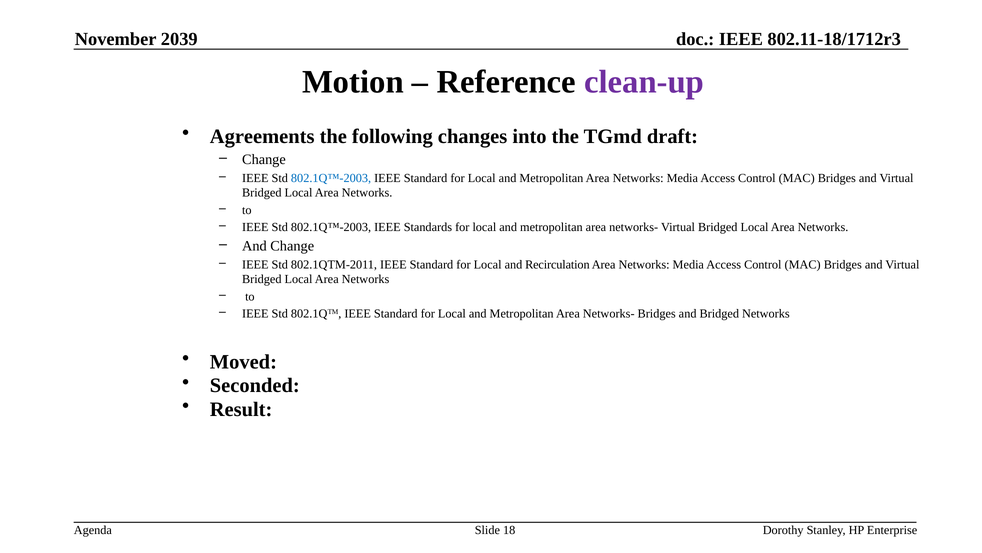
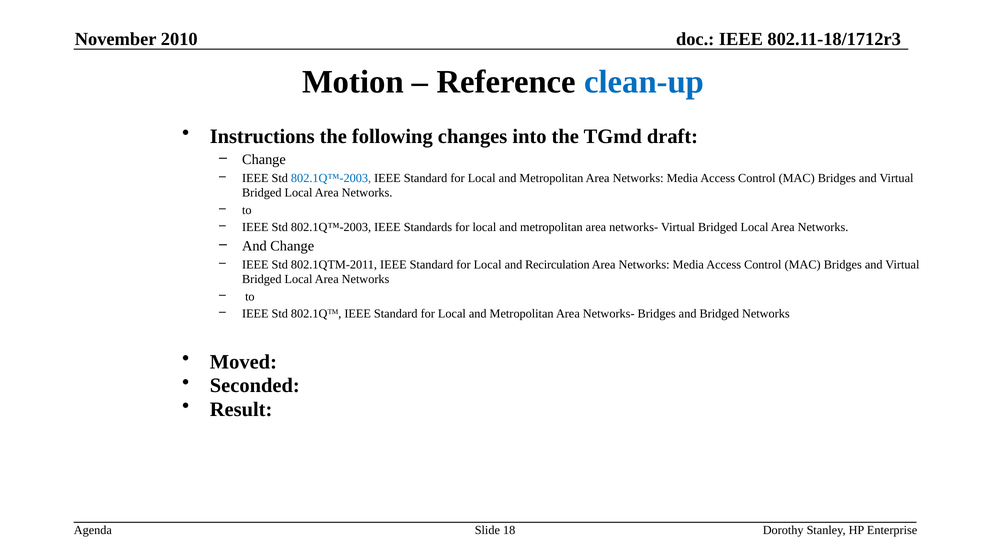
2039: 2039 -> 2010 (179, 39)
clean-up colour: purple -> blue (644, 82)
Agreements: Agreements -> Instructions (262, 136)
